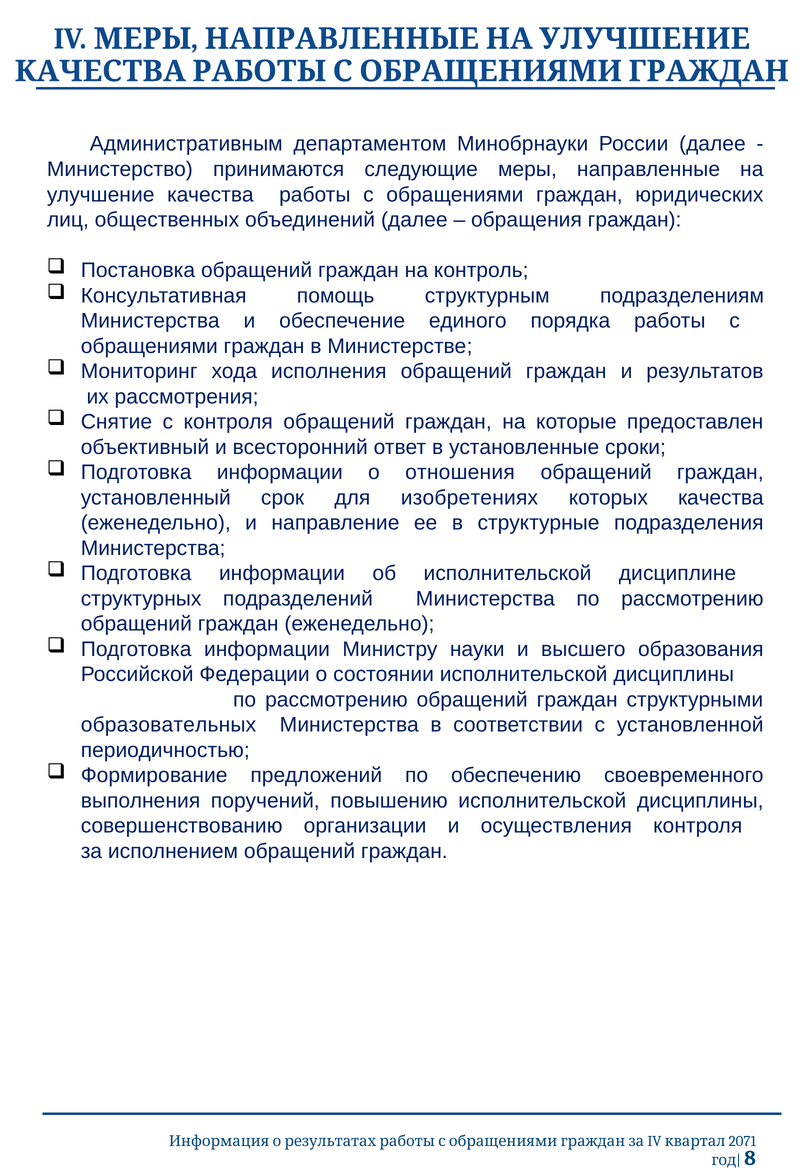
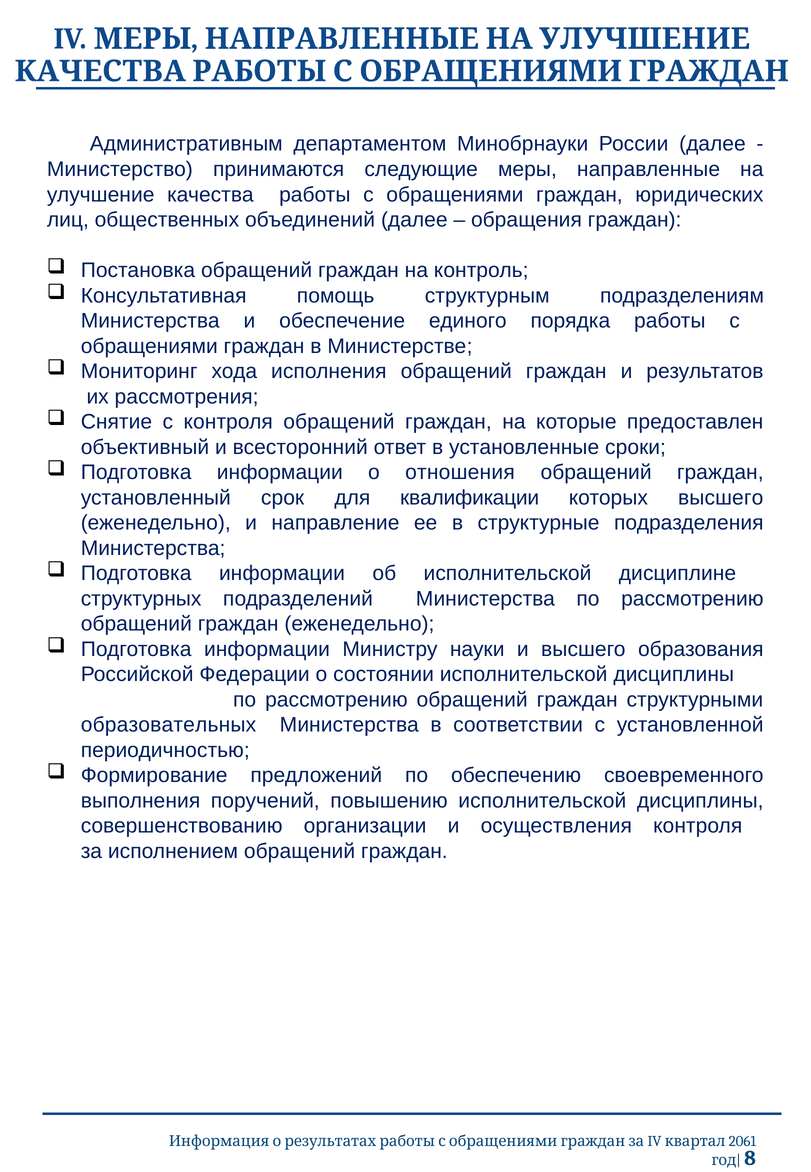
изобретениях: изобретениях -> квалификации (470, 497)
которых качества: качества -> высшего (721, 497)
2071: 2071 -> 2061 (742, 1141)
